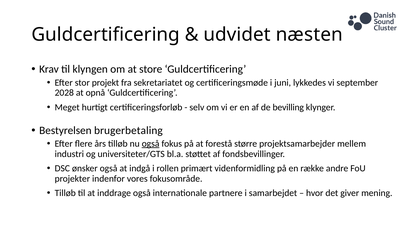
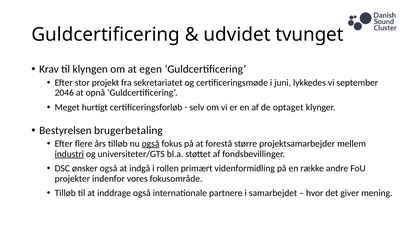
næsten: næsten -> tvunget (310, 35)
store: store -> egen (151, 69)
2028: 2028 -> 2046 (64, 93)
bevilling: bevilling -> optaget (288, 107)
industri underline: none -> present (69, 154)
